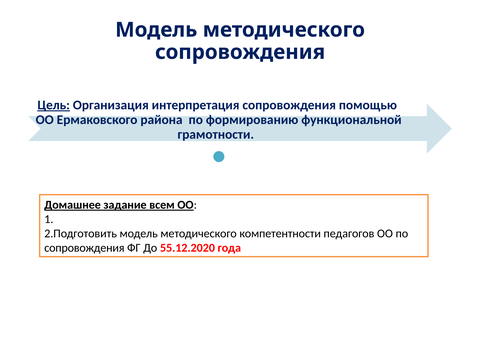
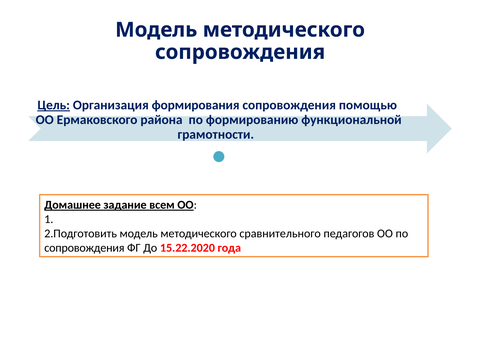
интерпретация: интерпретация -> формирования (196, 105)
компетентности: компетентности -> сравнительного (280, 234)
55.12.2020: 55.12.2020 -> 15.22.2020 (187, 248)
